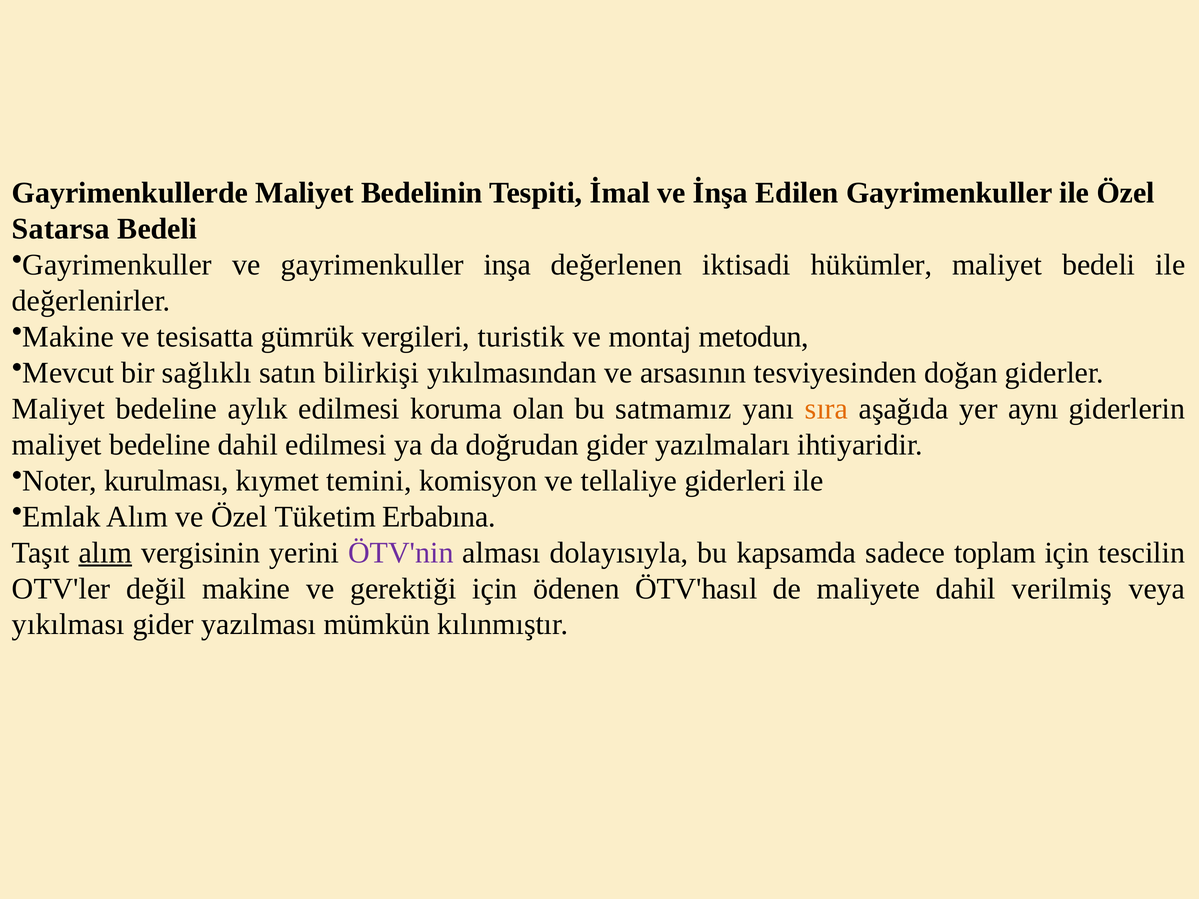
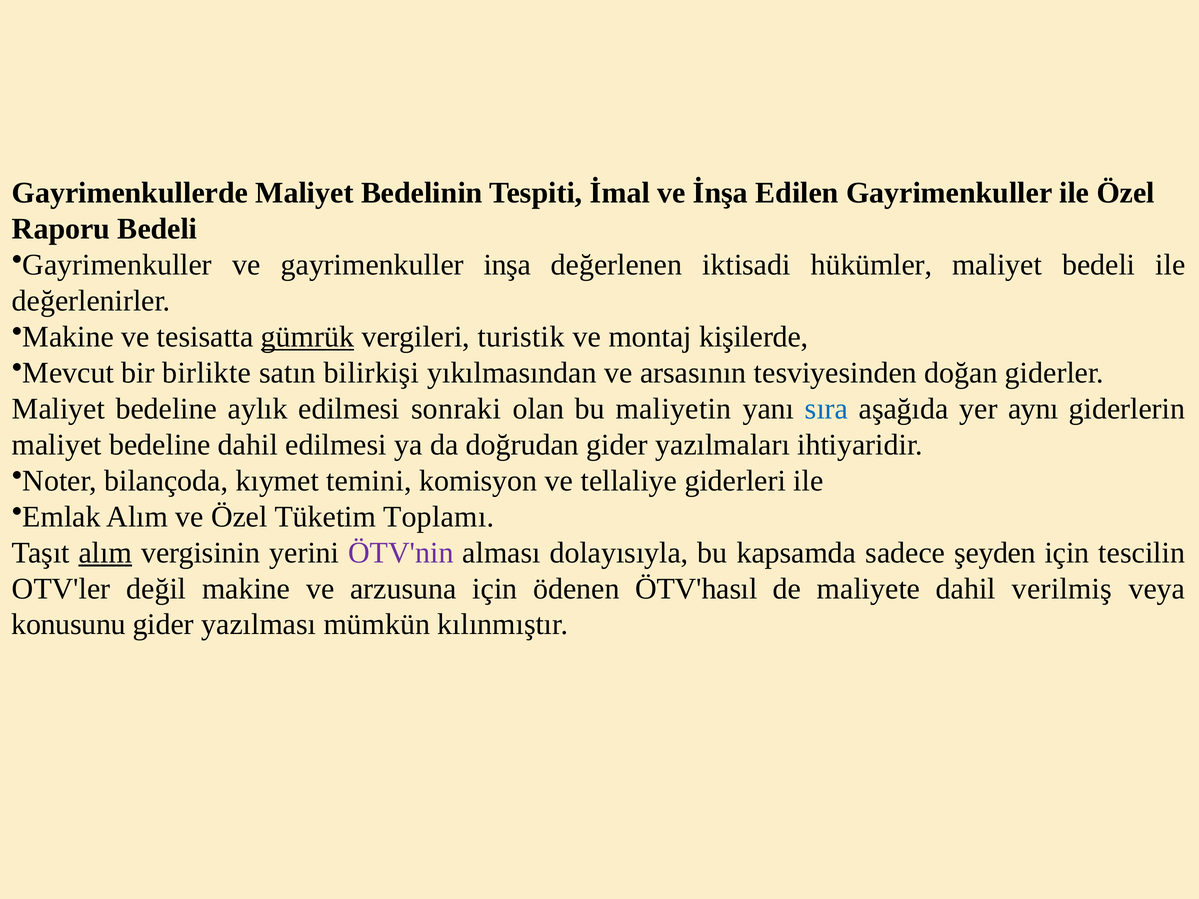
Satarsa: Satarsa -> Raporu (61, 229)
gümrük underline: none -> present (308, 337)
metodun: metodun -> kişilerde (754, 337)
sağlıklı: sağlıklı -> birlikte (207, 373)
koruma: koruma -> sonraki (456, 409)
satmamız: satmamız -> maliyetin (674, 409)
sıra colour: orange -> blue (827, 409)
kurulması: kurulması -> bilançoda (166, 481)
Erbabına: Erbabına -> Toplamı (439, 517)
toplam: toplam -> şeyden (995, 553)
gerektiği: gerektiği -> arzusuna (403, 589)
yıkılması: yıkılması -> konusunu (69, 625)
